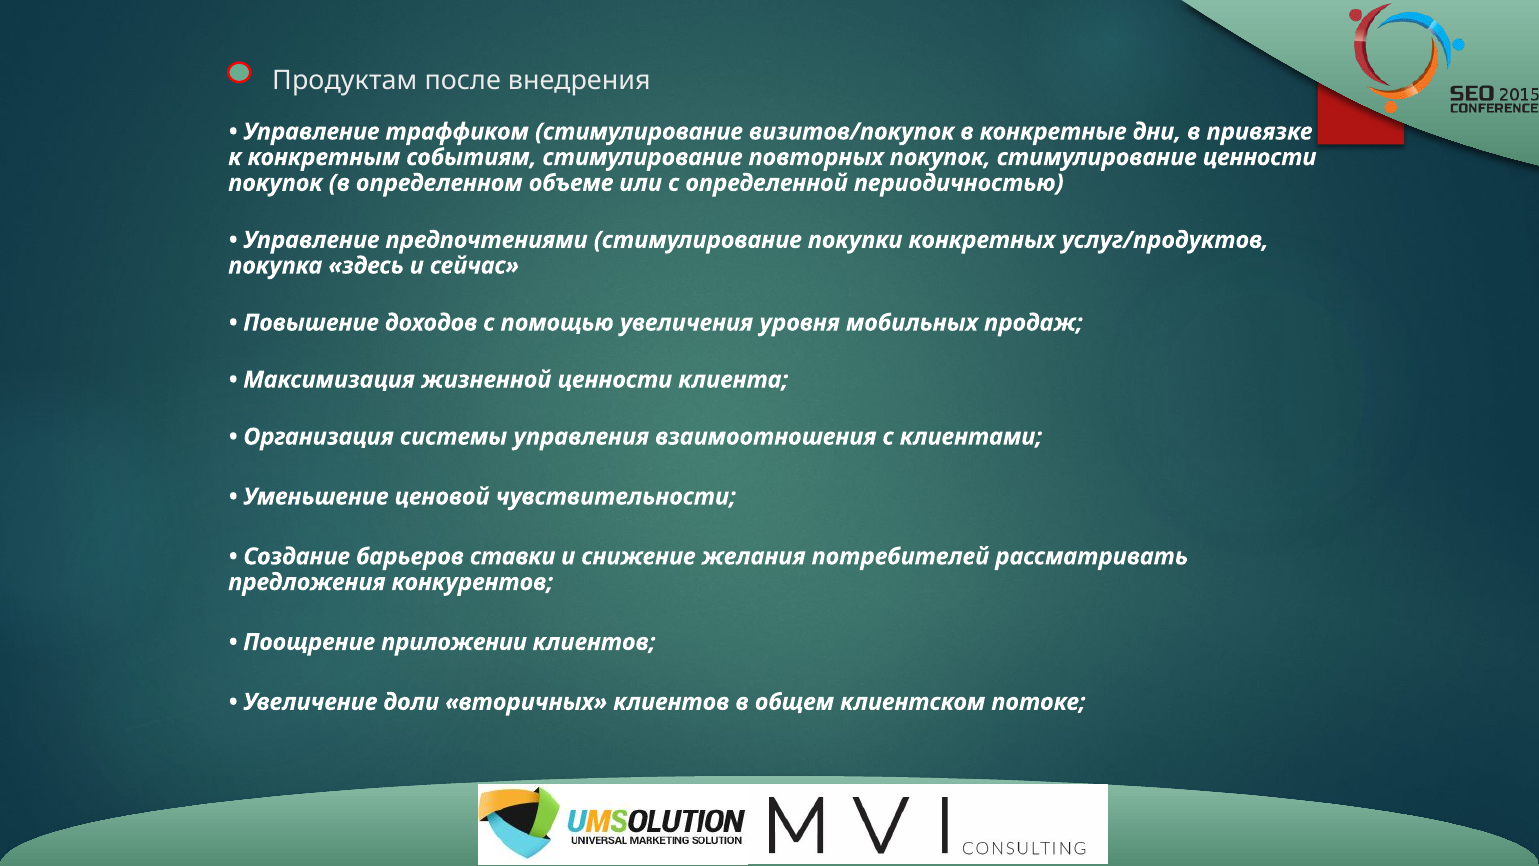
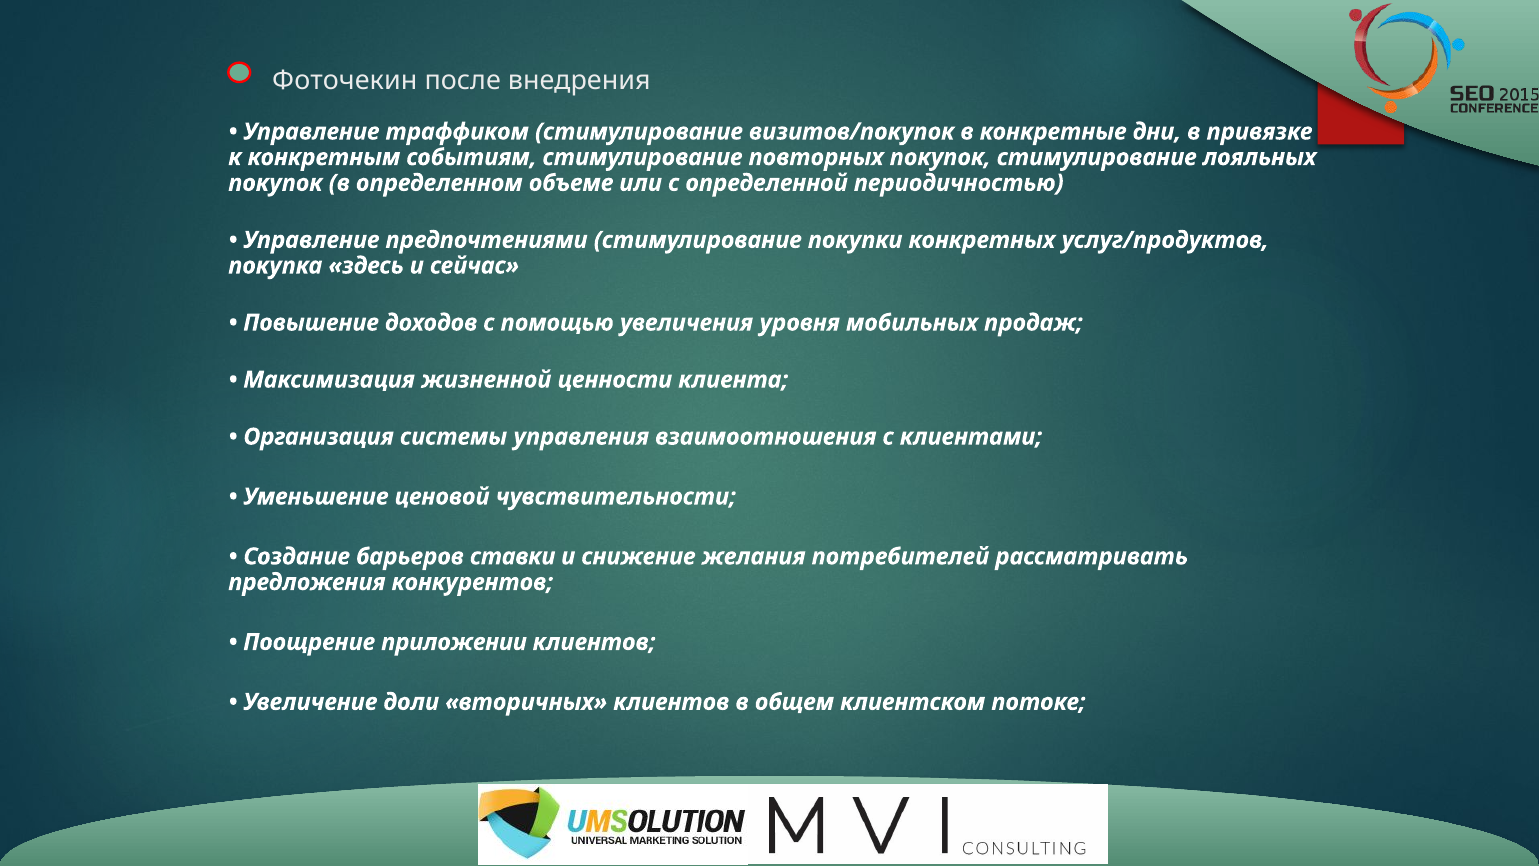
Продуктам: Продуктам -> Фоточекин (345, 80)
стимулирование ценности: ценности -> лояльных (1260, 157)
